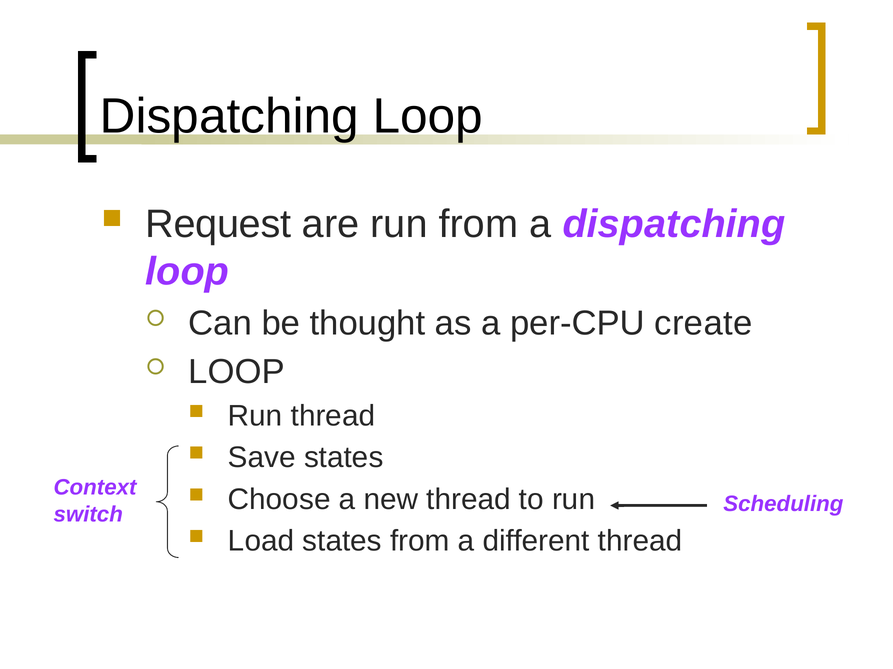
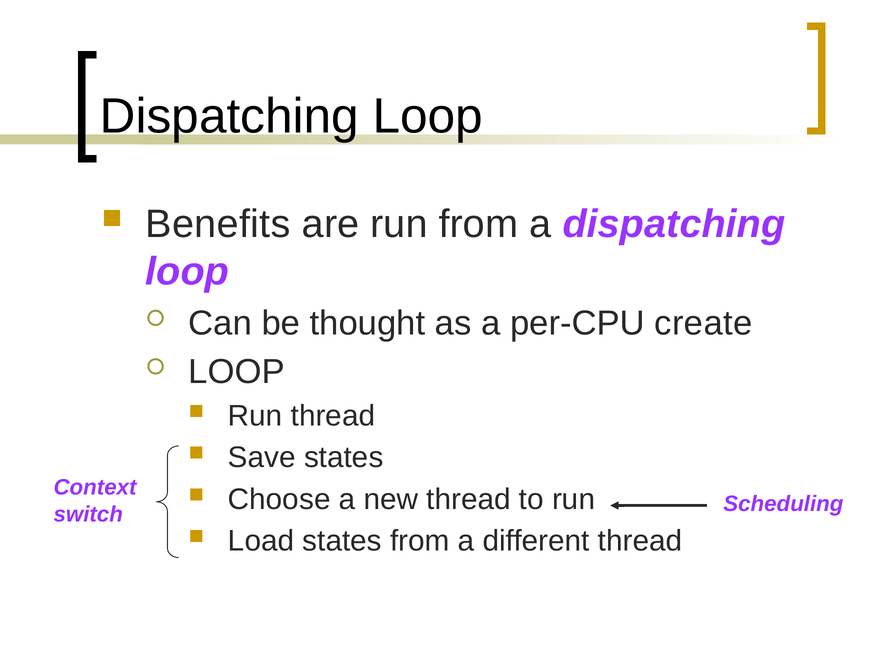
Request: Request -> Benefits (218, 225)
